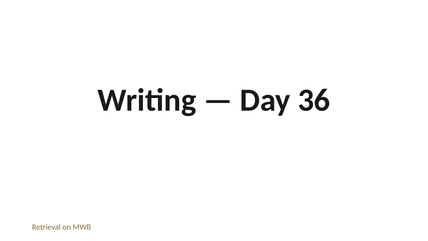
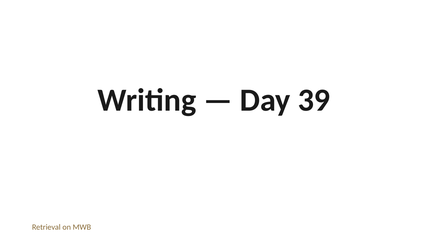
36: 36 -> 39 (314, 100)
